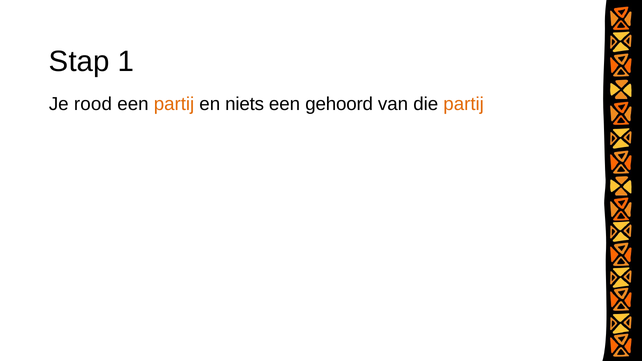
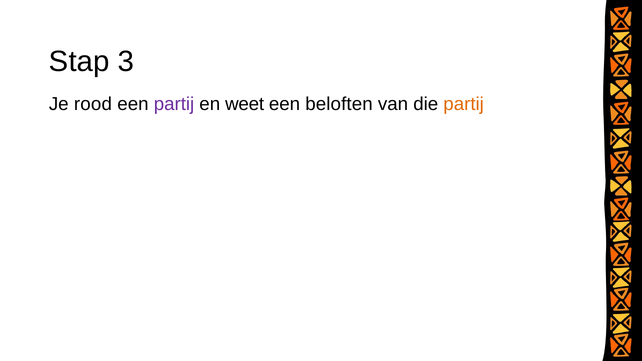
1: 1 -> 3 (126, 62)
partij colour: orange -> purple (174, 104)
niets: niets -> weet (245, 104)
gehoord: gehoord -> beloften (339, 104)
